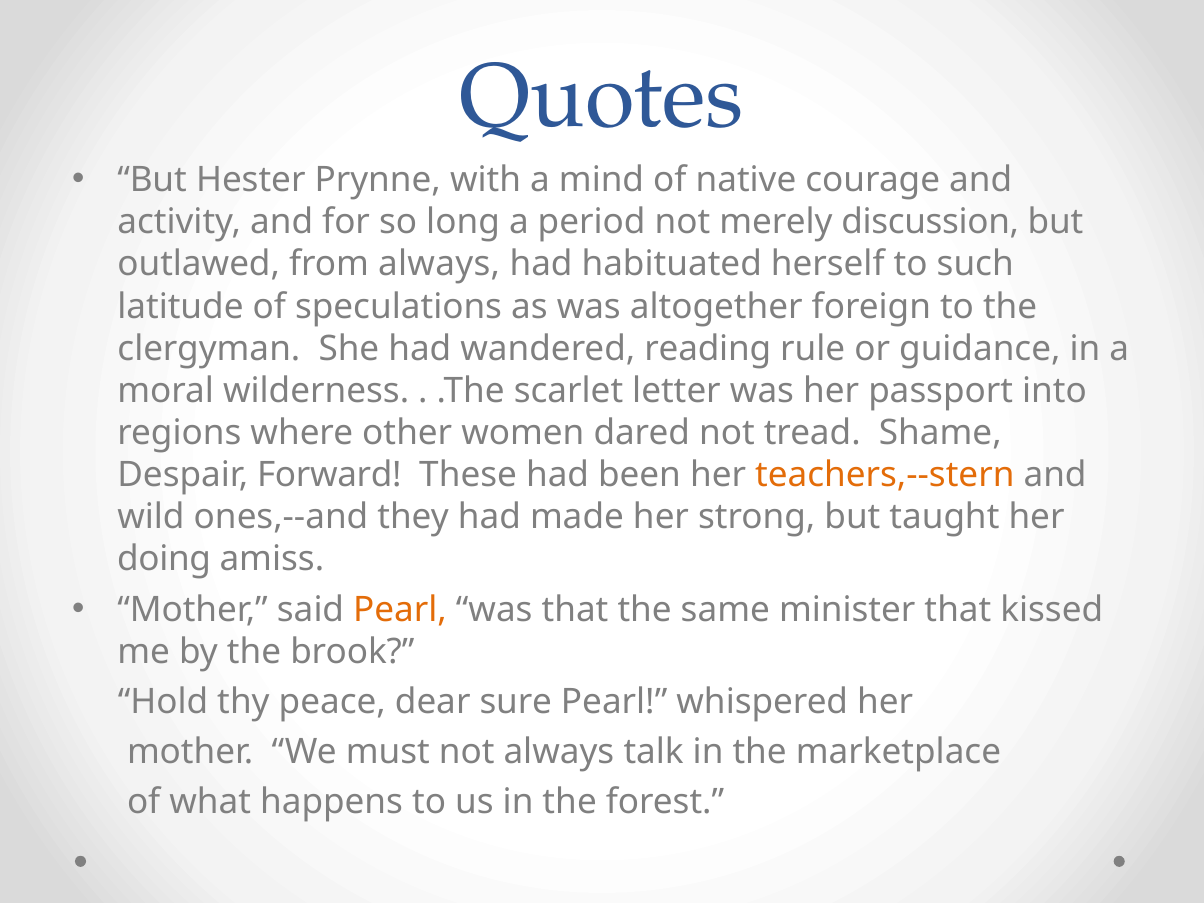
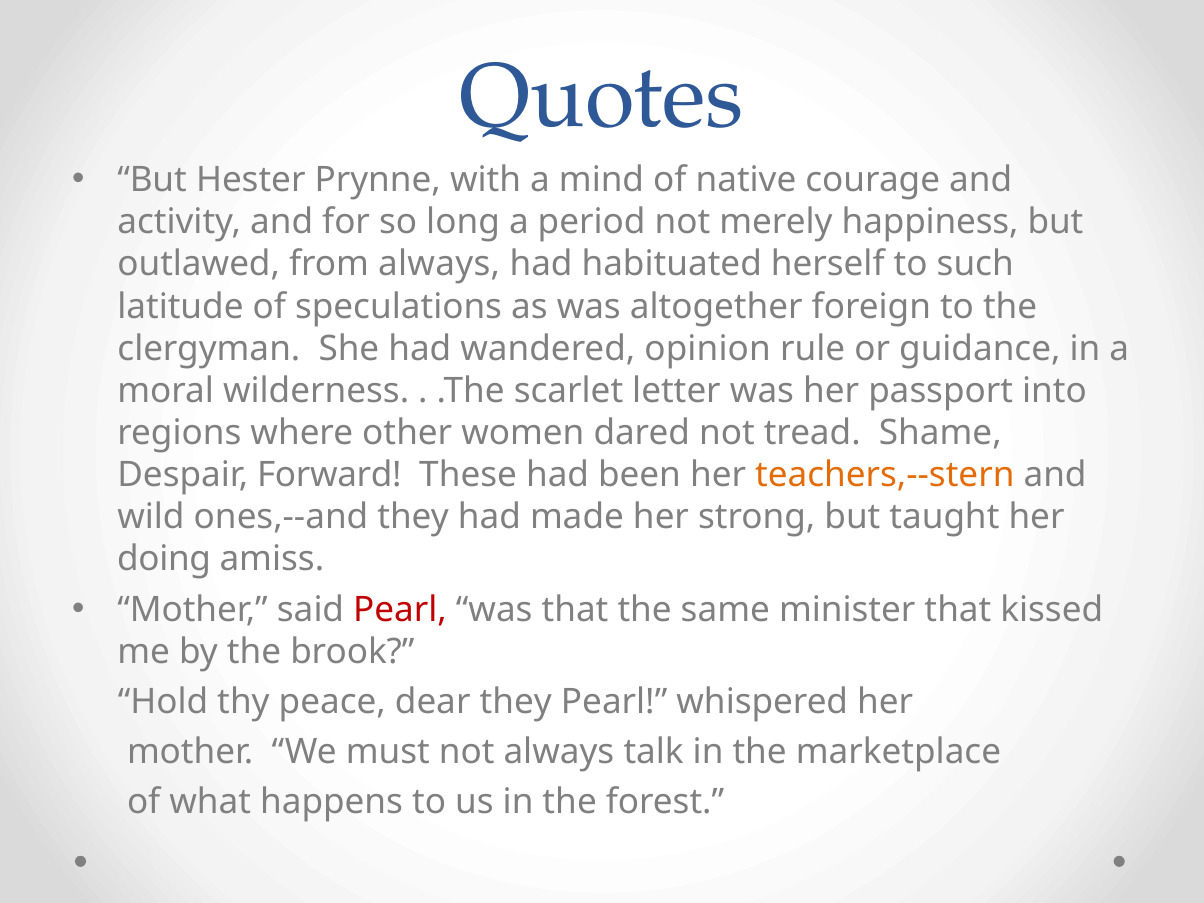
discussion: discussion -> happiness (930, 222)
reading: reading -> opinion (708, 349)
Pearl colour: orange -> red (400, 609)
dear sure: sure -> they (516, 702)
